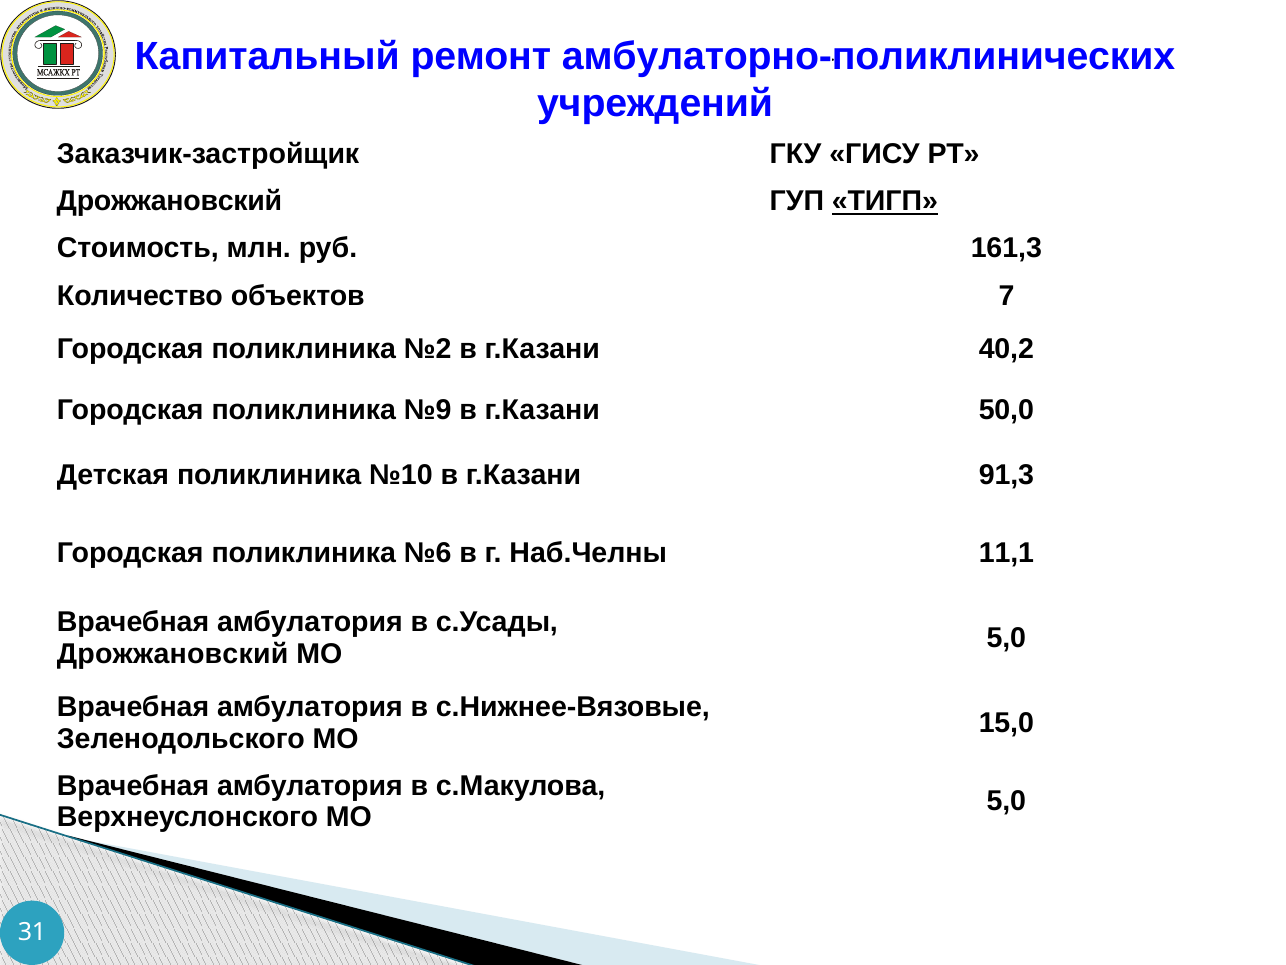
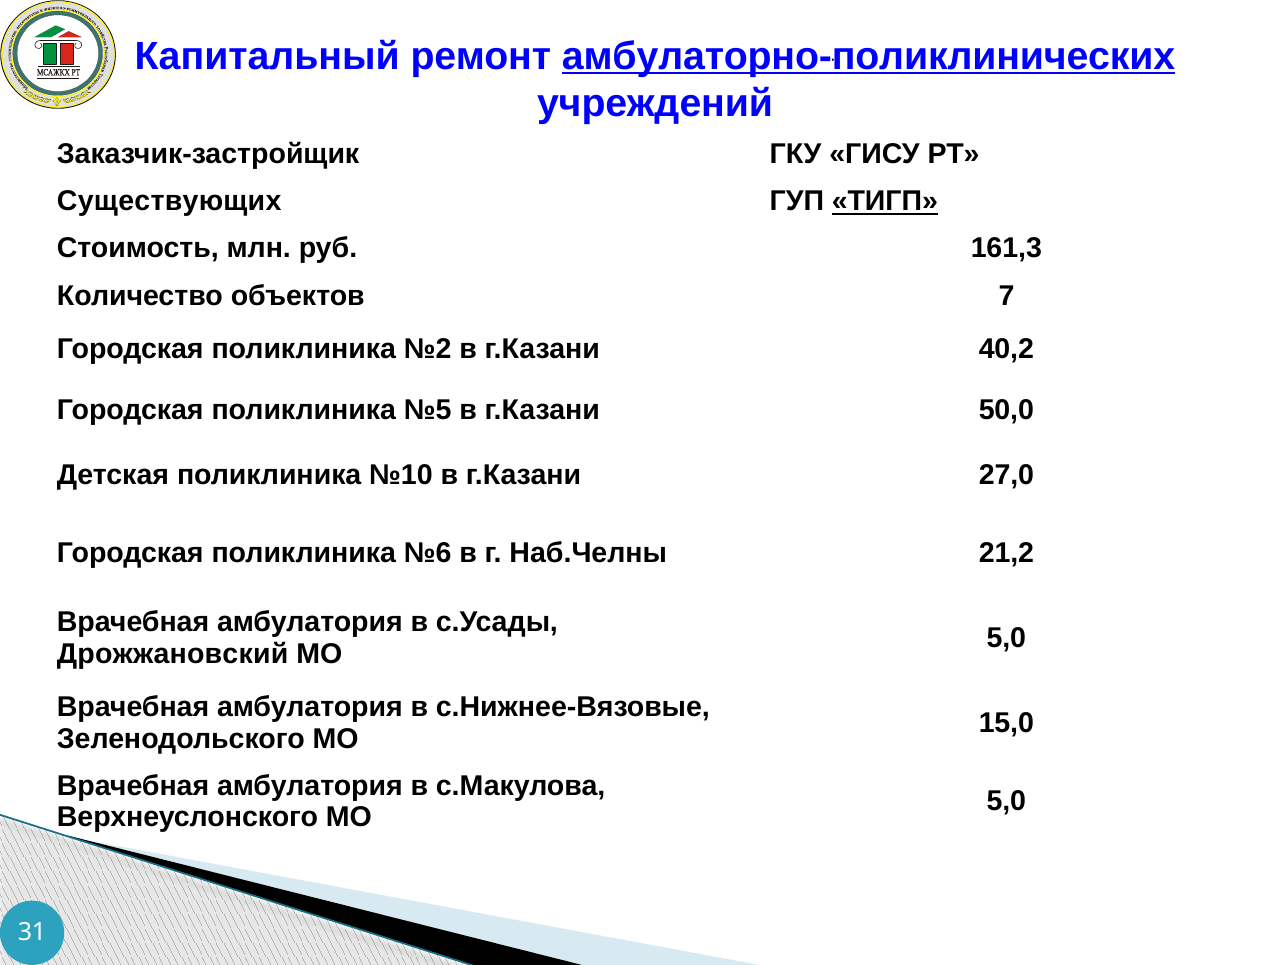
амбулаторно-поликлинических underline: none -> present (869, 56)
Дрожжановский: Дрожжановский -> Существующих (169, 201)
№9: №9 -> №5 (428, 410)
91,3: 91,3 -> 27,0 (1006, 475)
11,1: 11,1 -> 21,2 (1006, 553)
